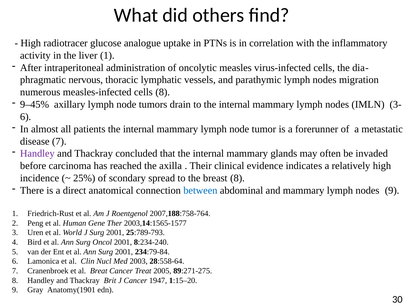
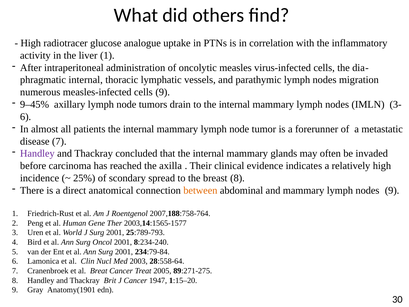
nervous: nervous -> internal (86, 80)
cells 8: 8 -> 9 (163, 92)
between colour: blue -> orange (200, 190)
